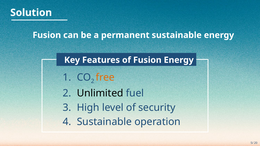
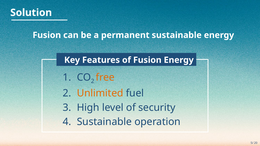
Unlimited colour: black -> orange (100, 93)
